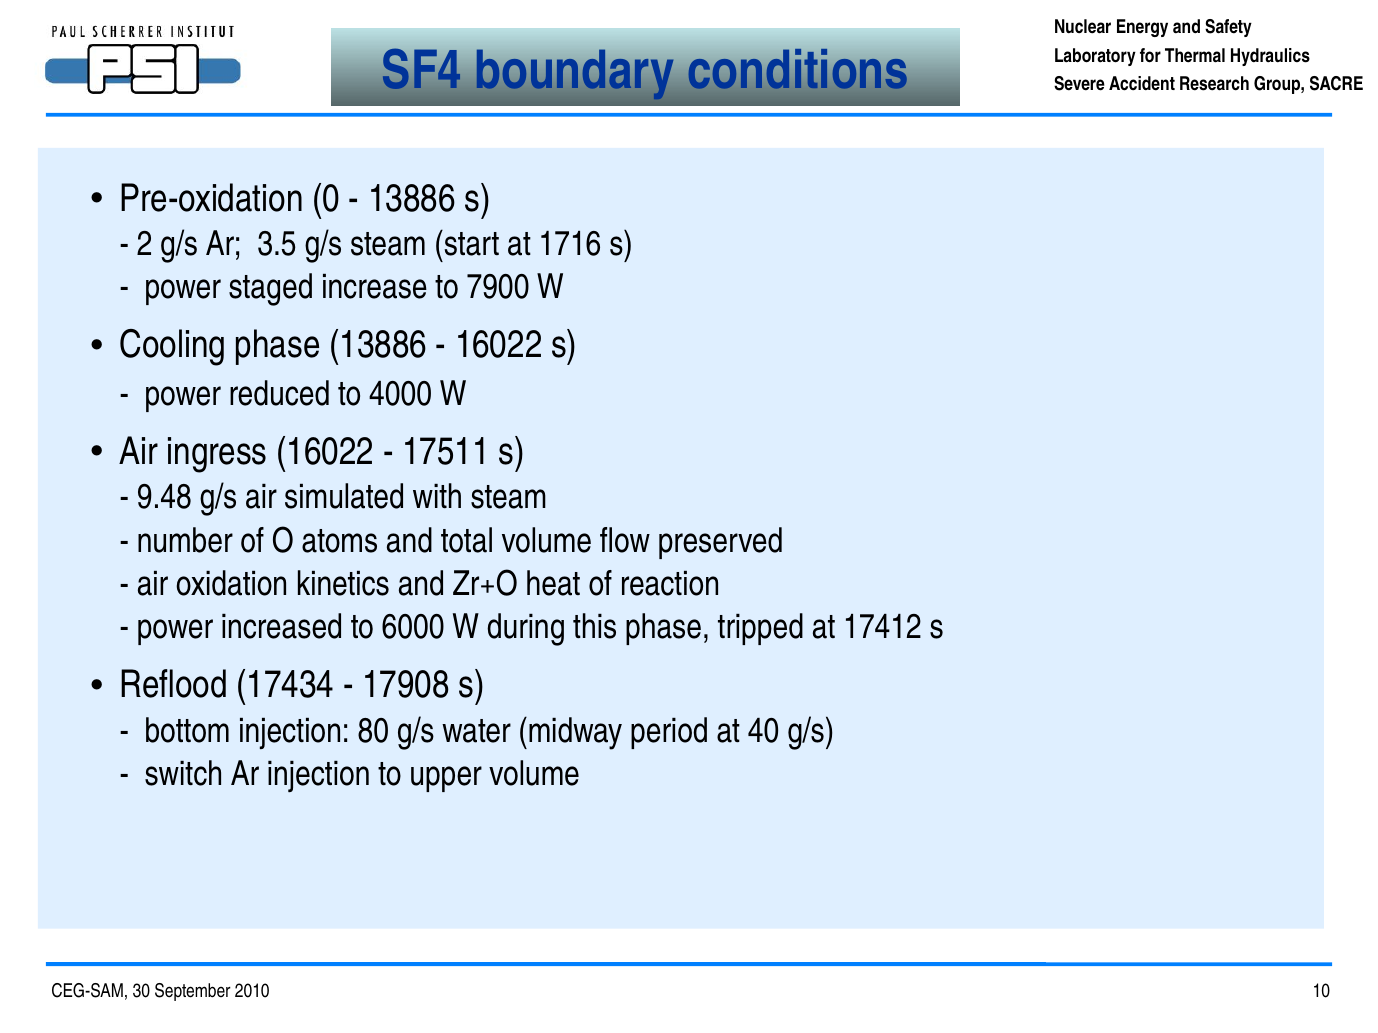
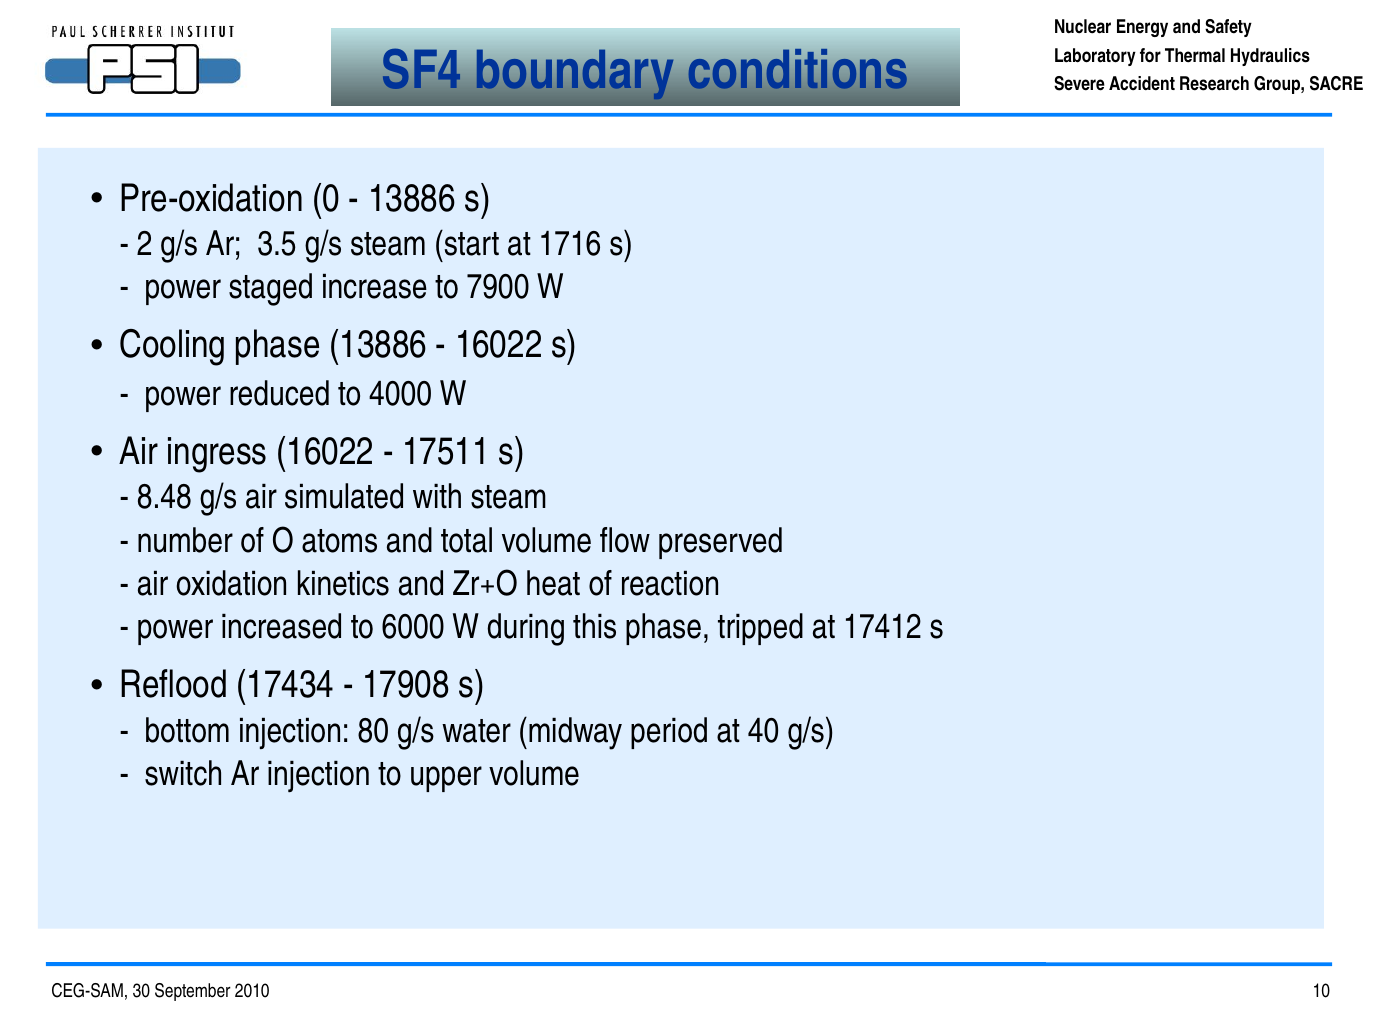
9.48: 9.48 -> 8.48 (164, 498)
